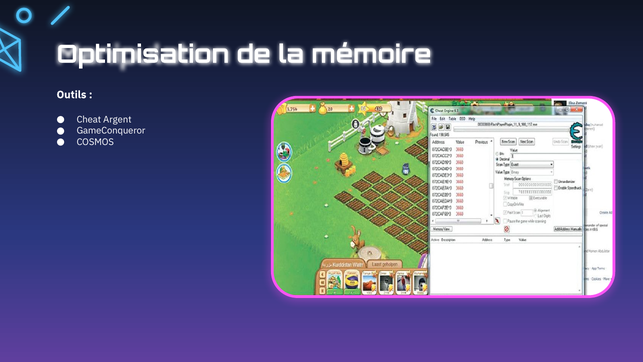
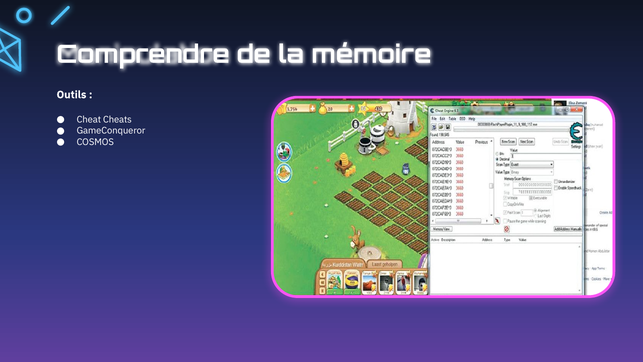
Optimisation: Optimisation -> Comprendre (143, 54)
Argent: Argent -> Cheats (117, 119)
